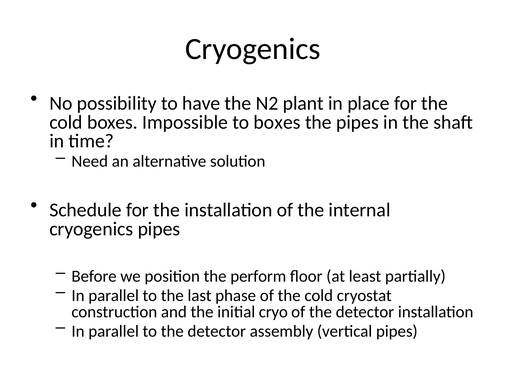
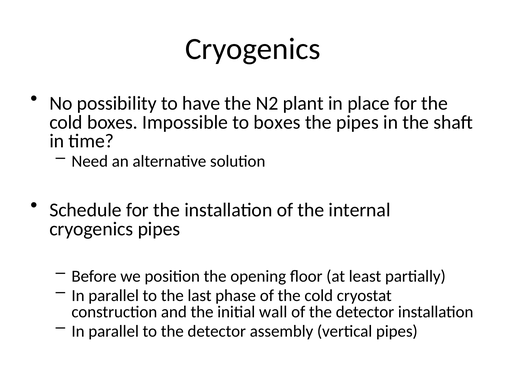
perform: perform -> opening (258, 277)
cryo: cryo -> wall (273, 312)
